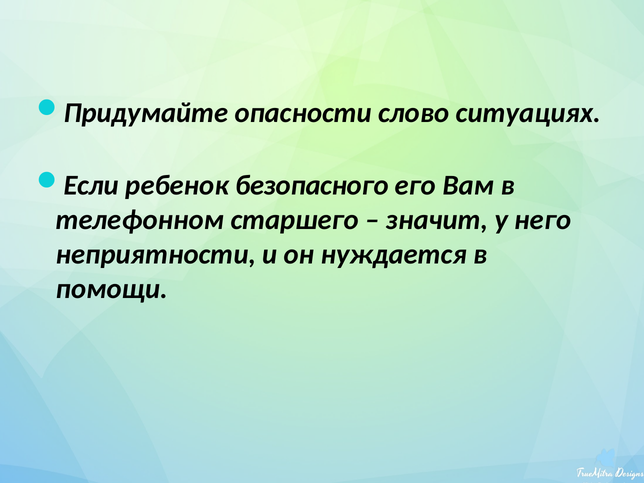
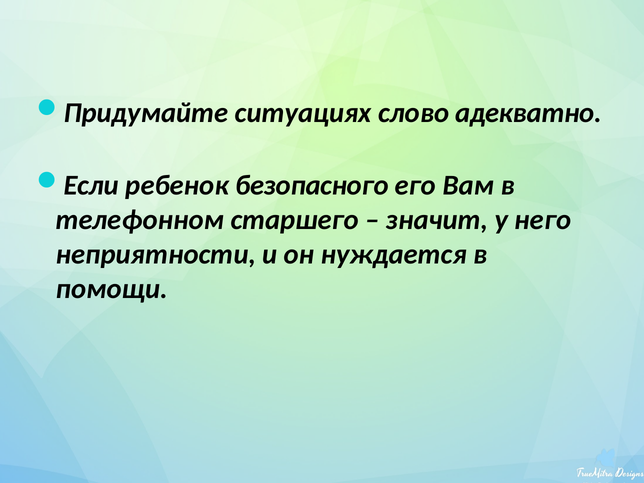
опасности: опасности -> ситуациях (303, 113)
ситуациях: ситуациях -> адекватно (529, 113)
